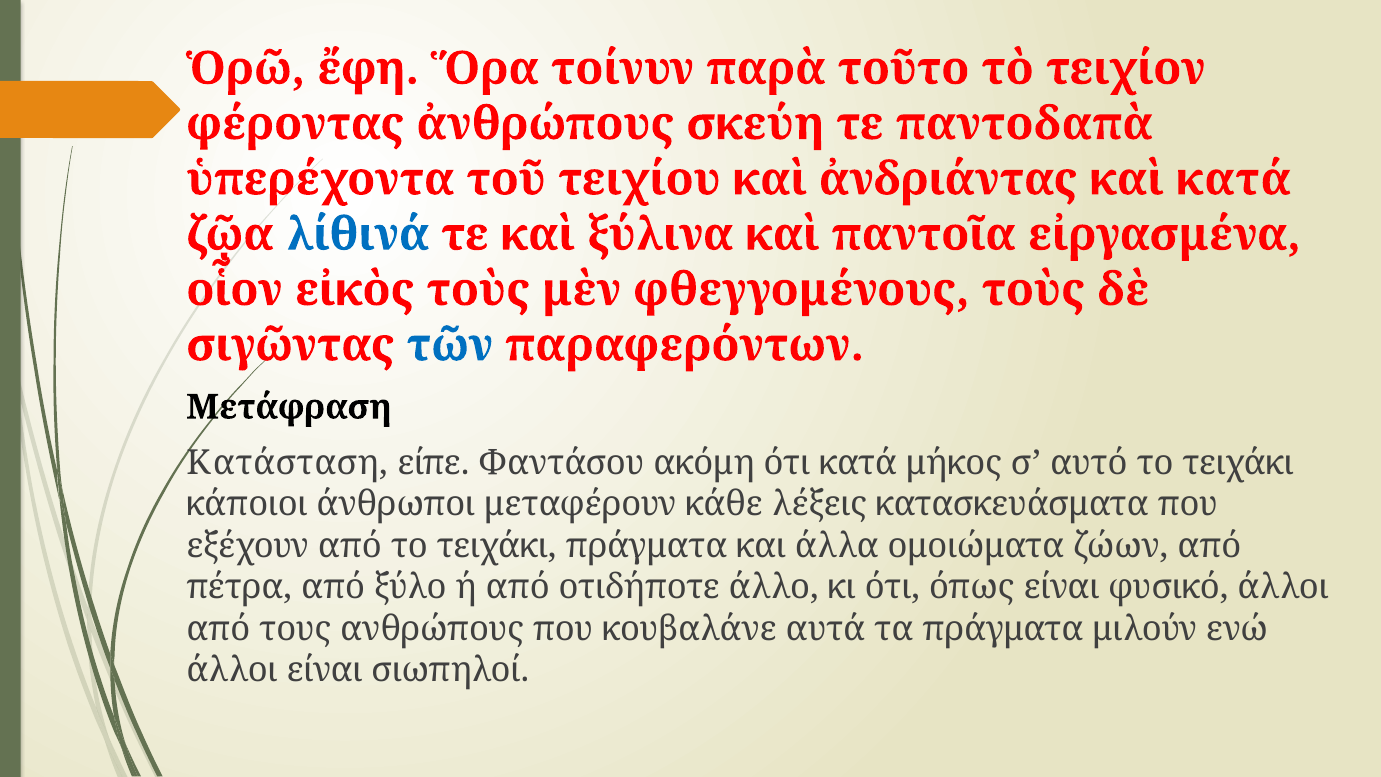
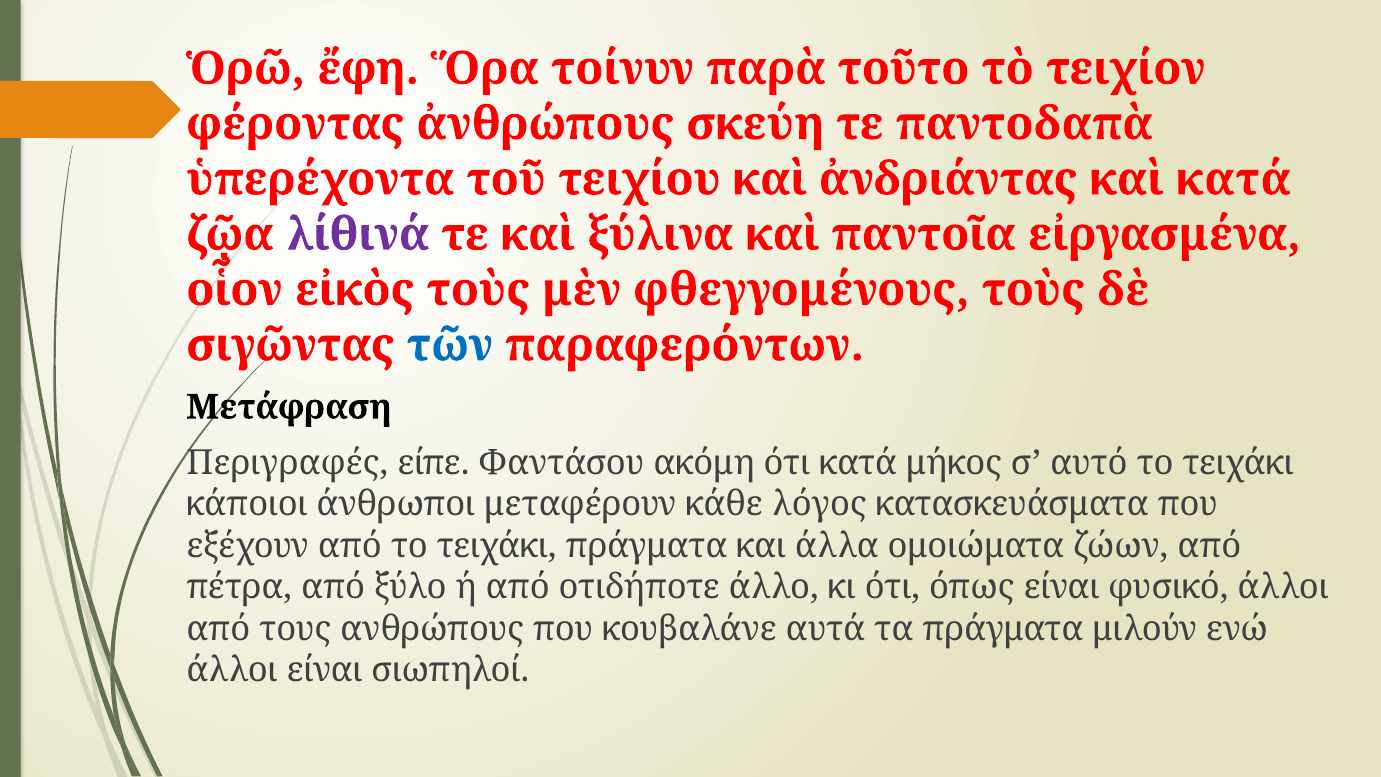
λίθινά colour: blue -> purple (358, 234)
Κατάσταση: Κατάσταση -> Περιγραφές (287, 463)
λέξεις: λέξεις -> λόγος (819, 504)
